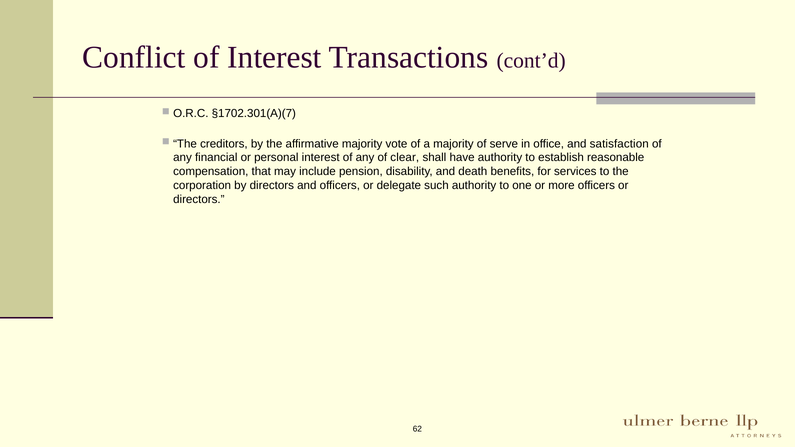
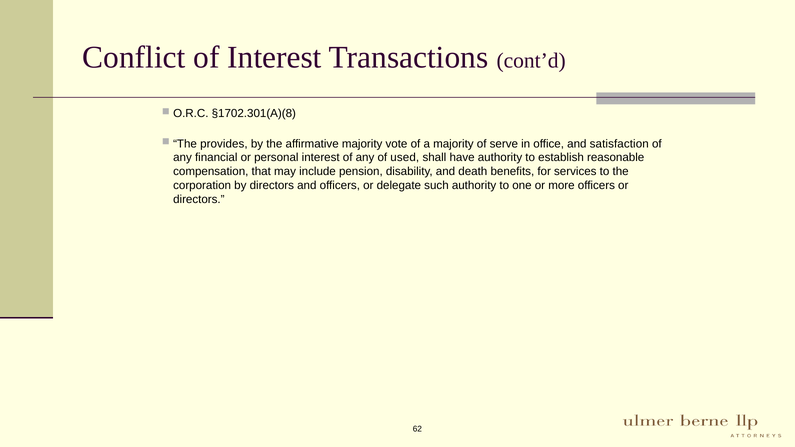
§1702.301(A)(7: §1702.301(A)(7 -> §1702.301(A)(8 (254, 114)
creditors: creditors -> provides (224, 144)
clear: clear -> used (405, 158)
